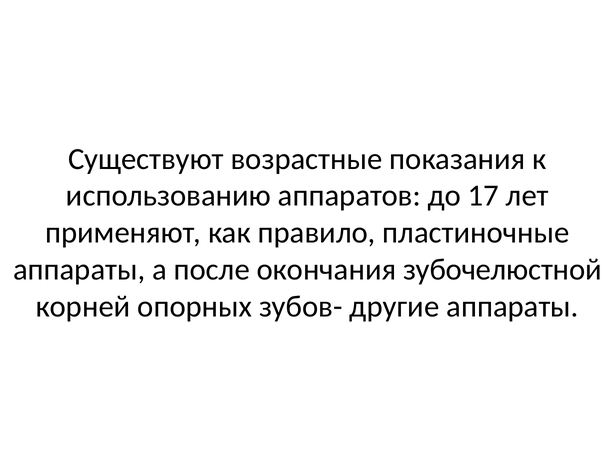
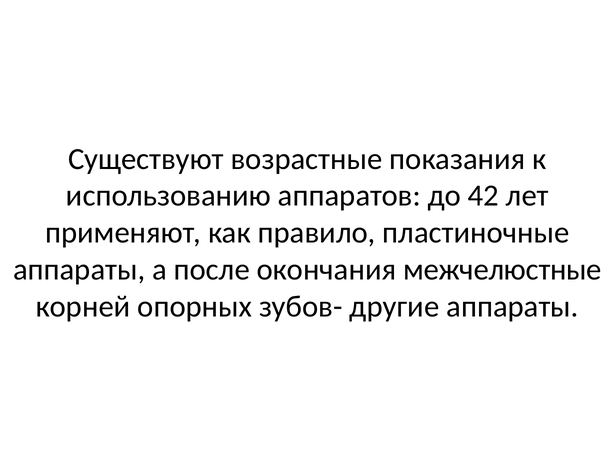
17: 17 -> 42 (483, 196)
зубочелюстной: зубочелюстной -> межчелюстные (502, 270)
